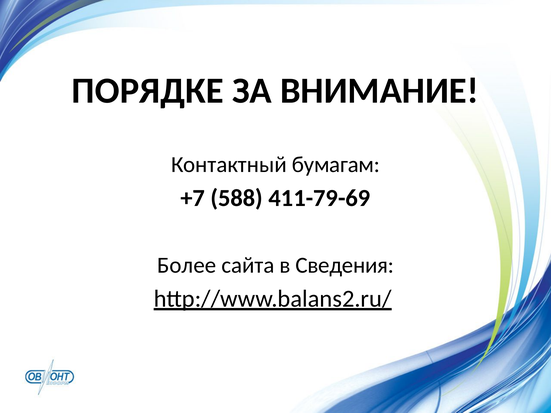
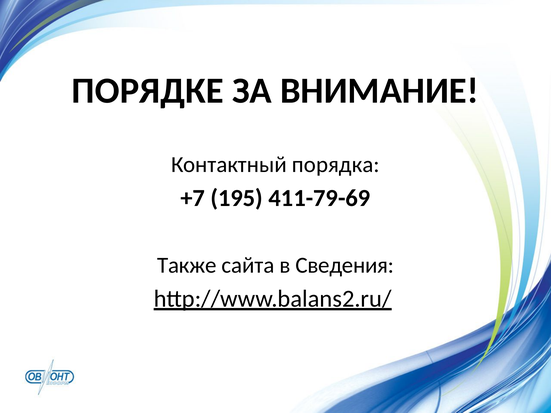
бумагам: бумагам -> порядка (336, 165)
588: 588 -> 195 (237, 198)
Более: Более -> Также (187, 265)
